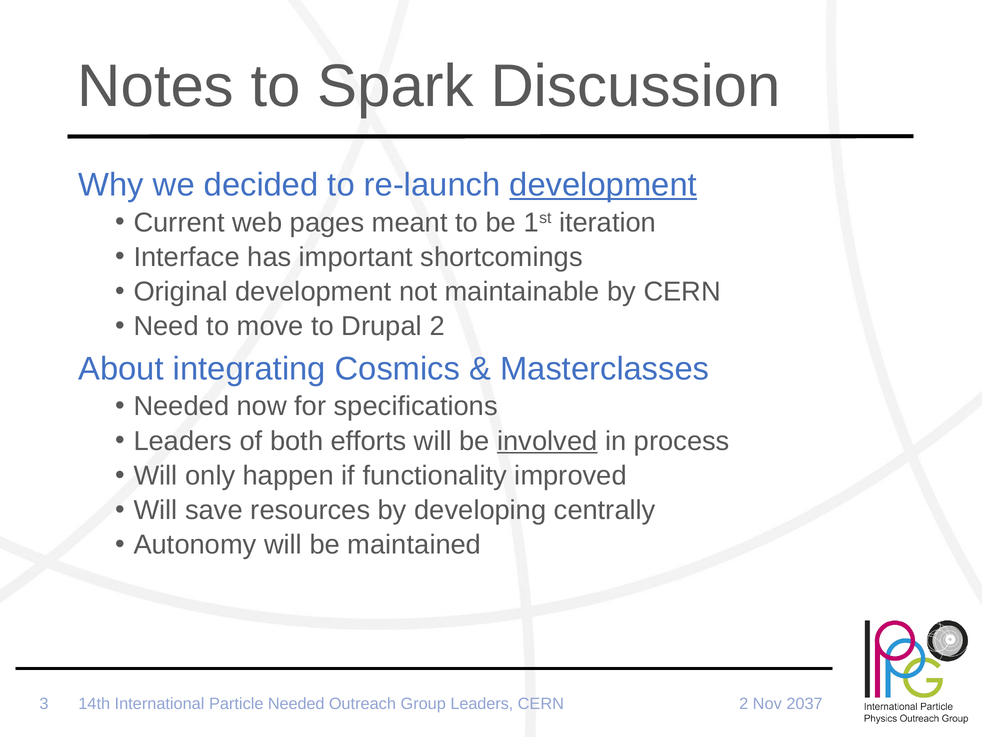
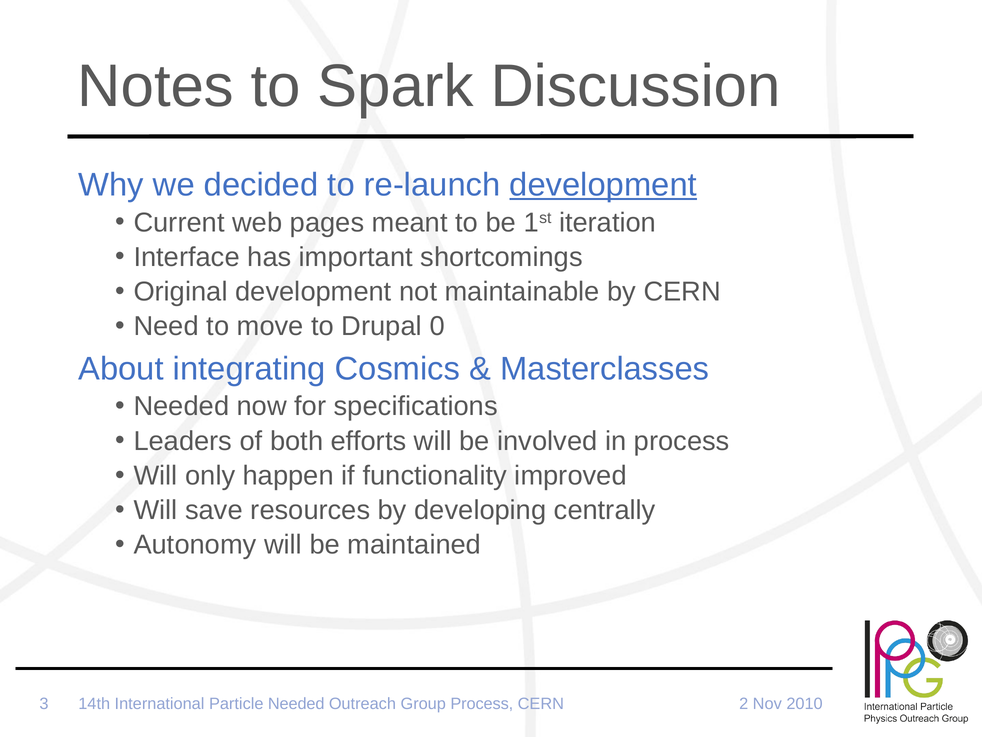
Drupal 2: 2 -> 0 (437, 326)
involved underline: present -> none (547, 441)
Group Leaders: Leaders -> Process (482, 703)
2037: 2037 -> 2010 (805, 703)
